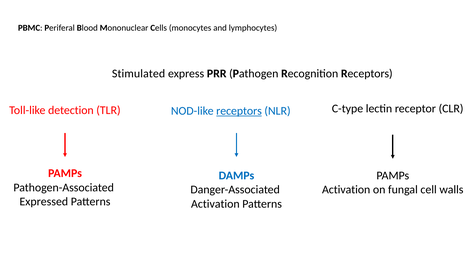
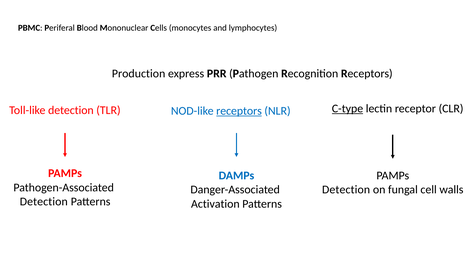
Stimulated: Stimulated -> Production (139, 74)
C-type underline: none -> present (347, 109)
Activation: Activation -> Detection (346, 190)
Expressed: Expressed -> Detection (44, 202)
